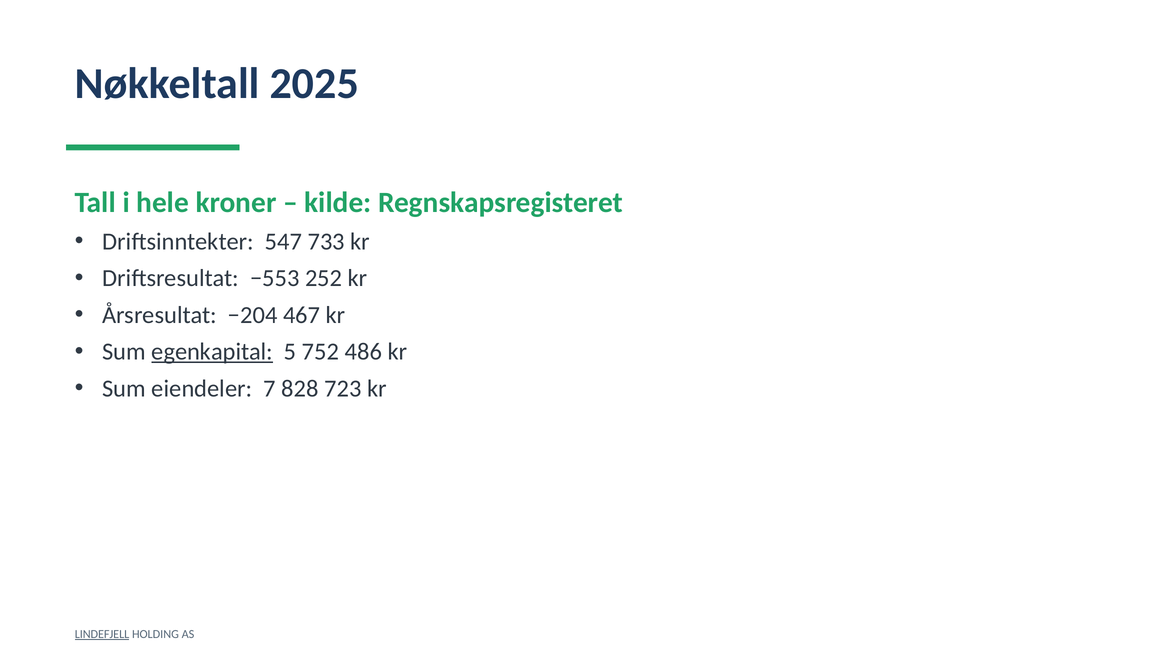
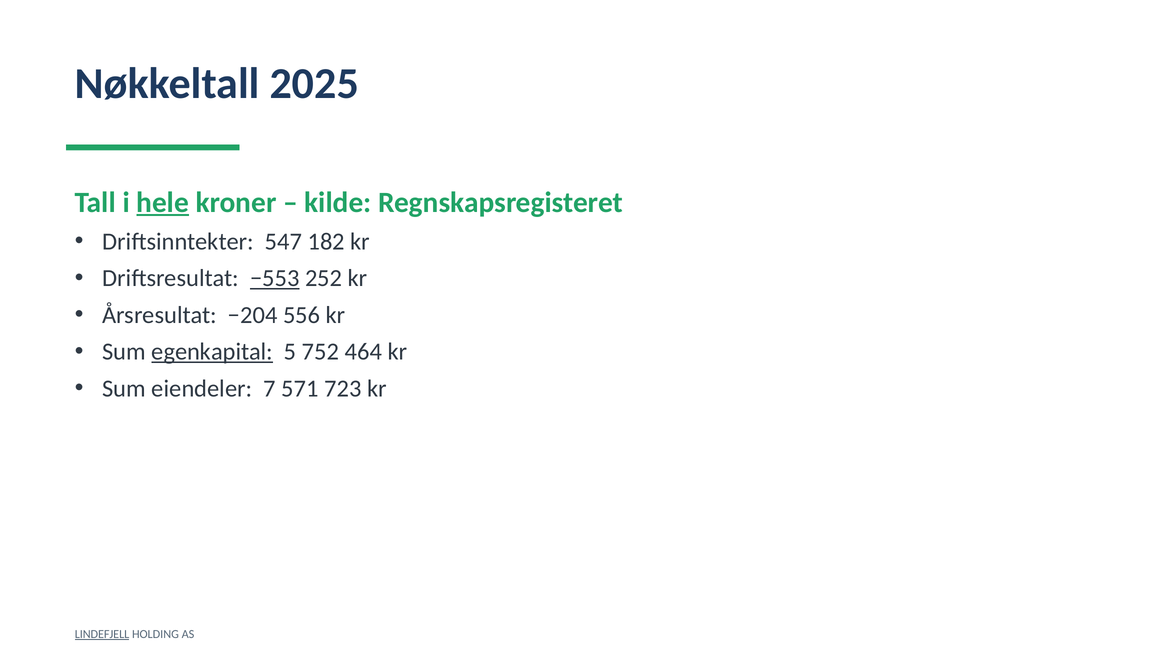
hele underline: none -> present (163, 202)
733: 733 -> 182 (326, 242)
−553 underline: none -> present (275, 278)
467: 467 -> 556 (302, 315)
486: 486 -> 464 (363, 352)
828: 828 -> 571 (300, 389)
